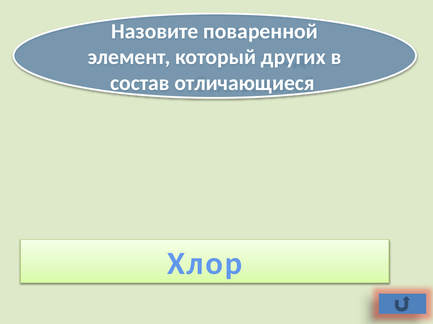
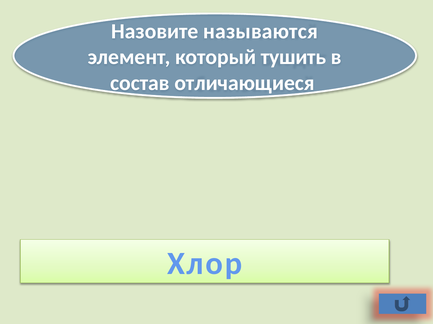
поваренной: поваренной -> называются (261, 31)
других: других -> тушить (294, 57)
